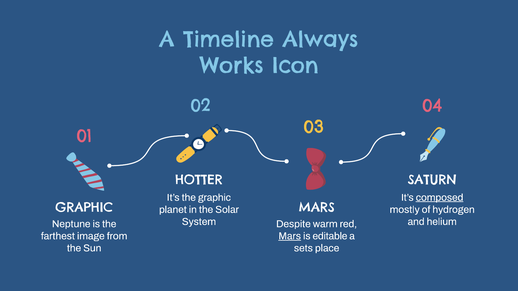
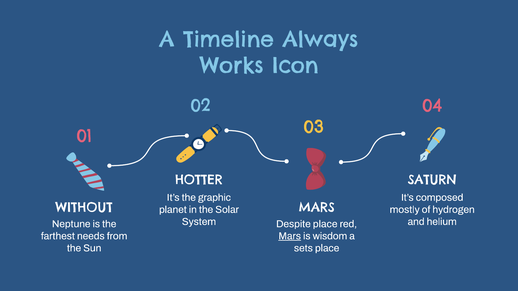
composed underline: present -> none (440, 198)
GRAPHIC: GRAPHIC -> WITHOUT (84, 208)
Despite warm: warm -> place (325, 224)
image: image -> needs (91, 236)
editable: editable -> wisdom (330, 236)
